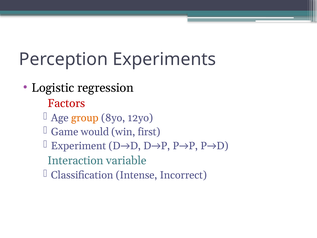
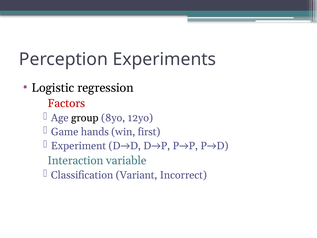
group colour: orange -> black (85, 118)
would: would -> hands (95, 132)
Intense: Intense -> Variant (137, 175)
